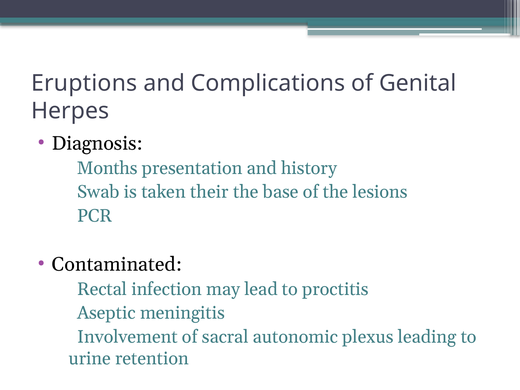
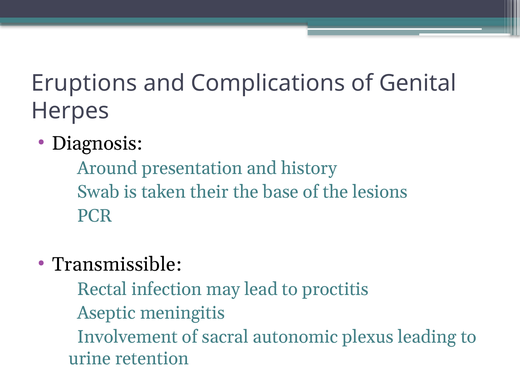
Months: Months -> Around (107, 168)
Contaminated: Contaminated -> Transmissible (117, 264)
